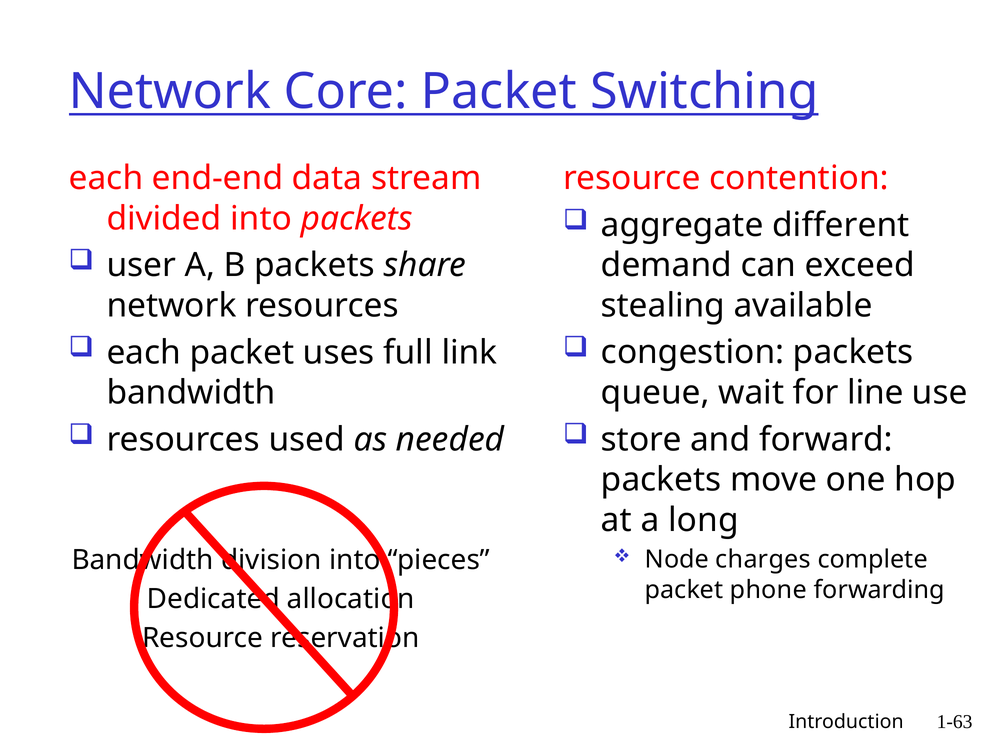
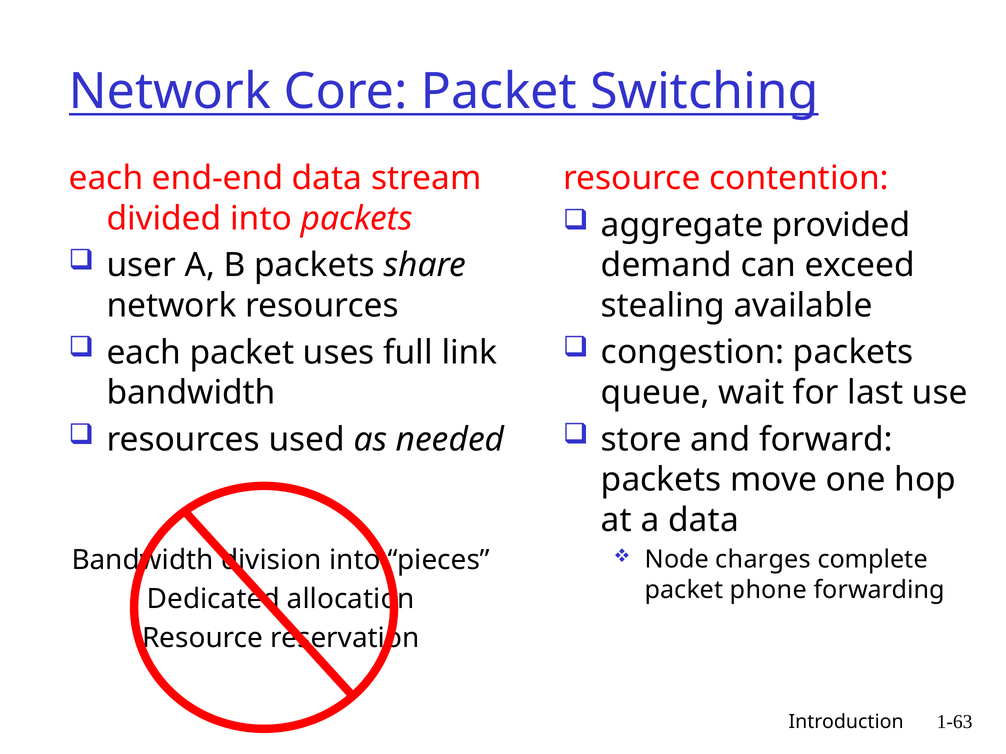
different: different -> provided (841, 225)
line: line -> last (875, 393)
a long: long -> data (703, 520)
